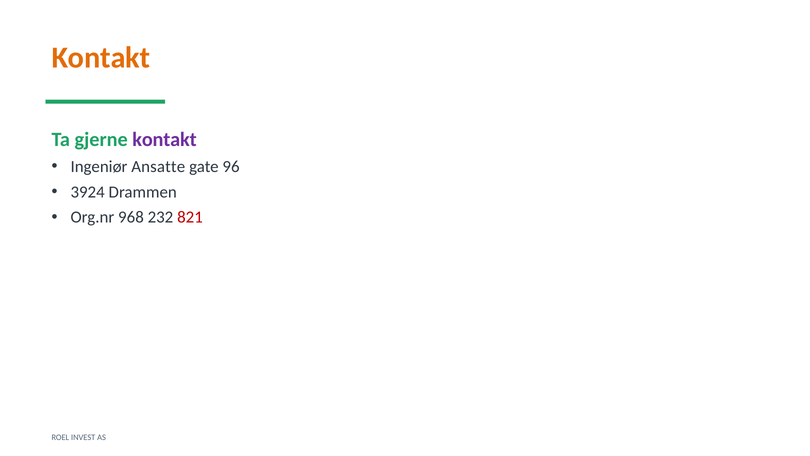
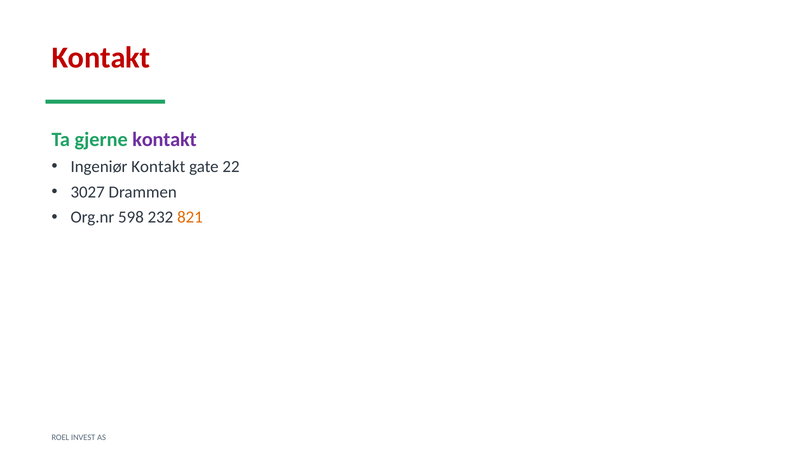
Kontakt colour: orange -> red (101, 58)
Ingeniør Ansatte: Ansatte -> Kontakt (158, 167)
96: 96 -> 22 (231, 167)
3924: 3924 -> 3027 (88, 192)
968: 968 -> 598 (131, 217)
821 colour: red -> orange (190, 217)
